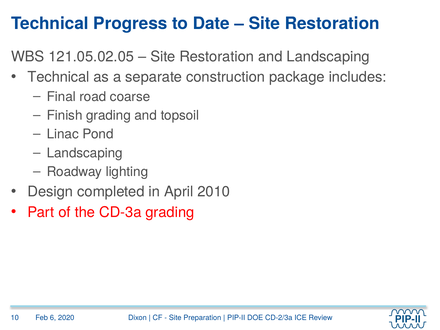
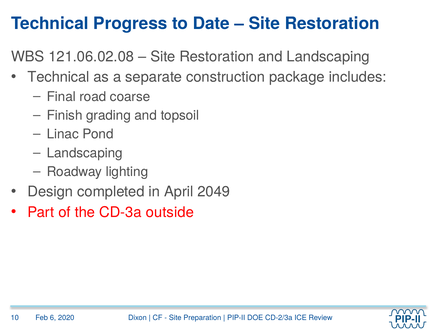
121.05.02.05: 121.05.02.05 -> 121.06.02.08 (91, 57)
2010: 2010 -> 2049 (214, 192)
CD-3a grading: grading -> outside (170, 212)
